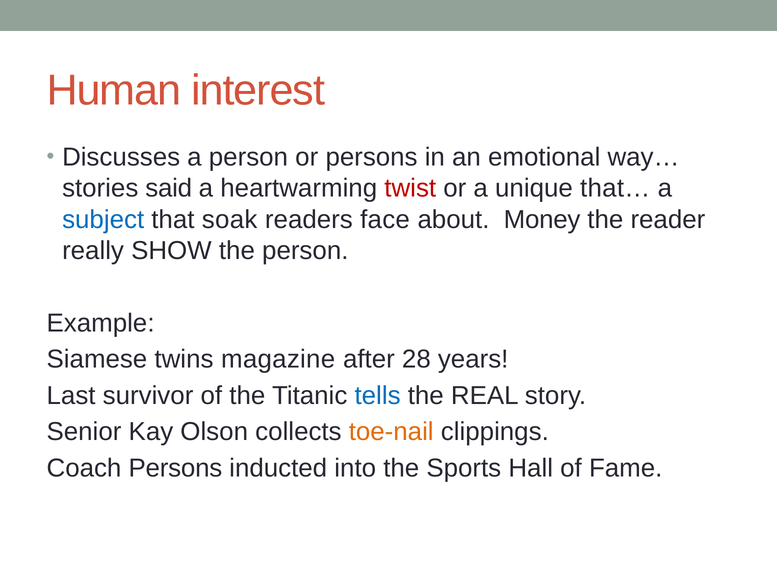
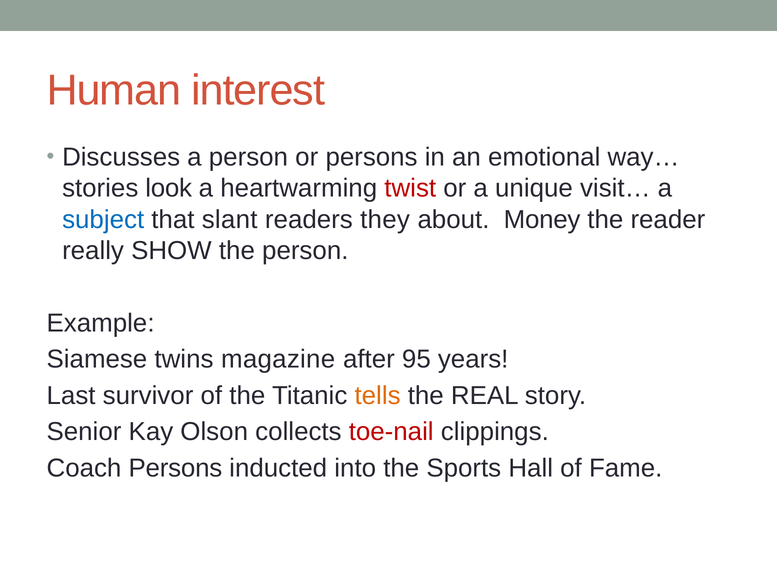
said: said -> look (169, 188)
that…: that… -> visit… (615, 188)
soak: soak -> slant (230, 219)
face: face -> they (385, 219)
28: 28 -> 95 (416, 359)
tells colour: blue -> orange (378, 395)
toe-nail colour: orange -> red (391, 432)
